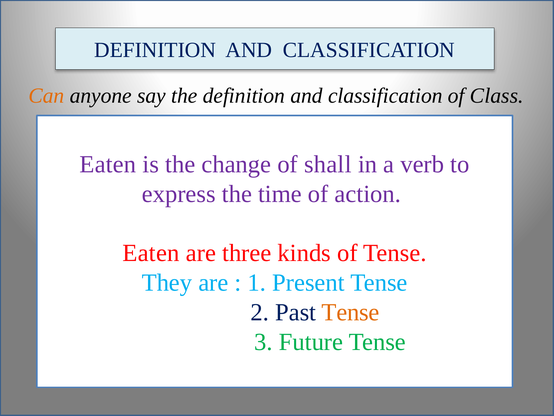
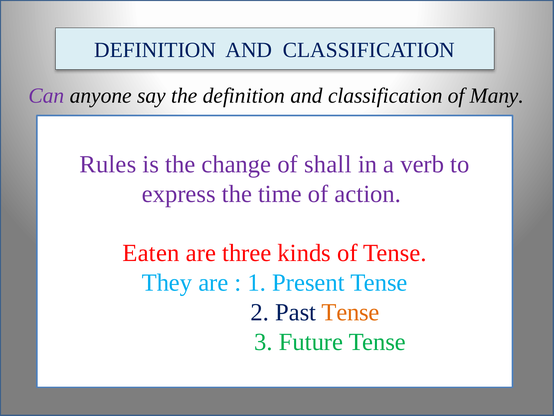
Can colour: orange -> purple (46, 96)
Class: Class -> Many (497, 96)
Eaten: Eaten -> Rules (108, 164)
